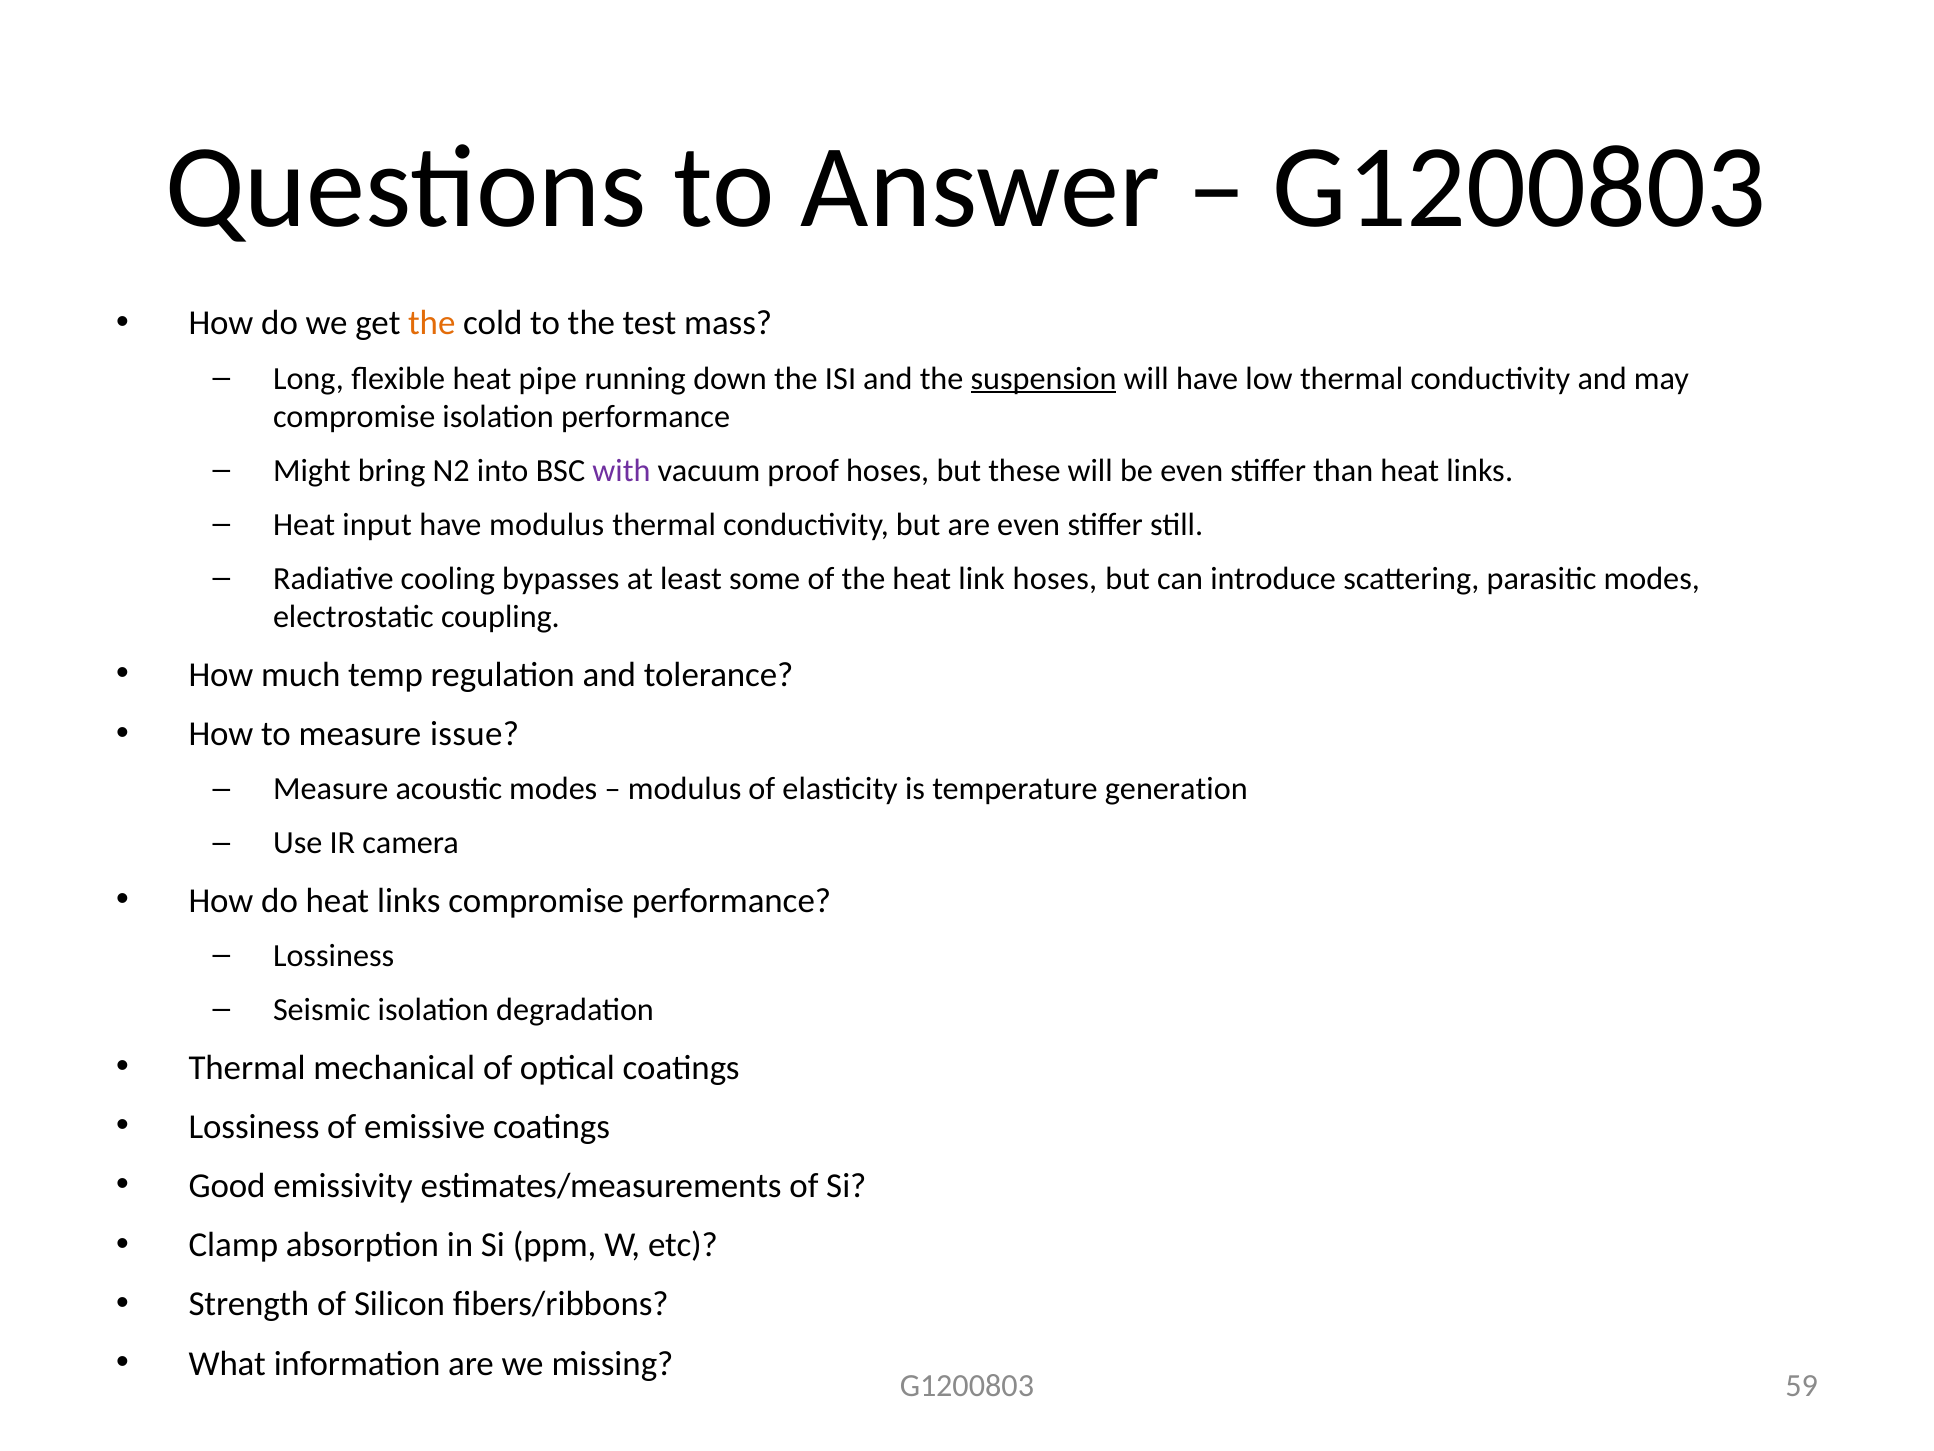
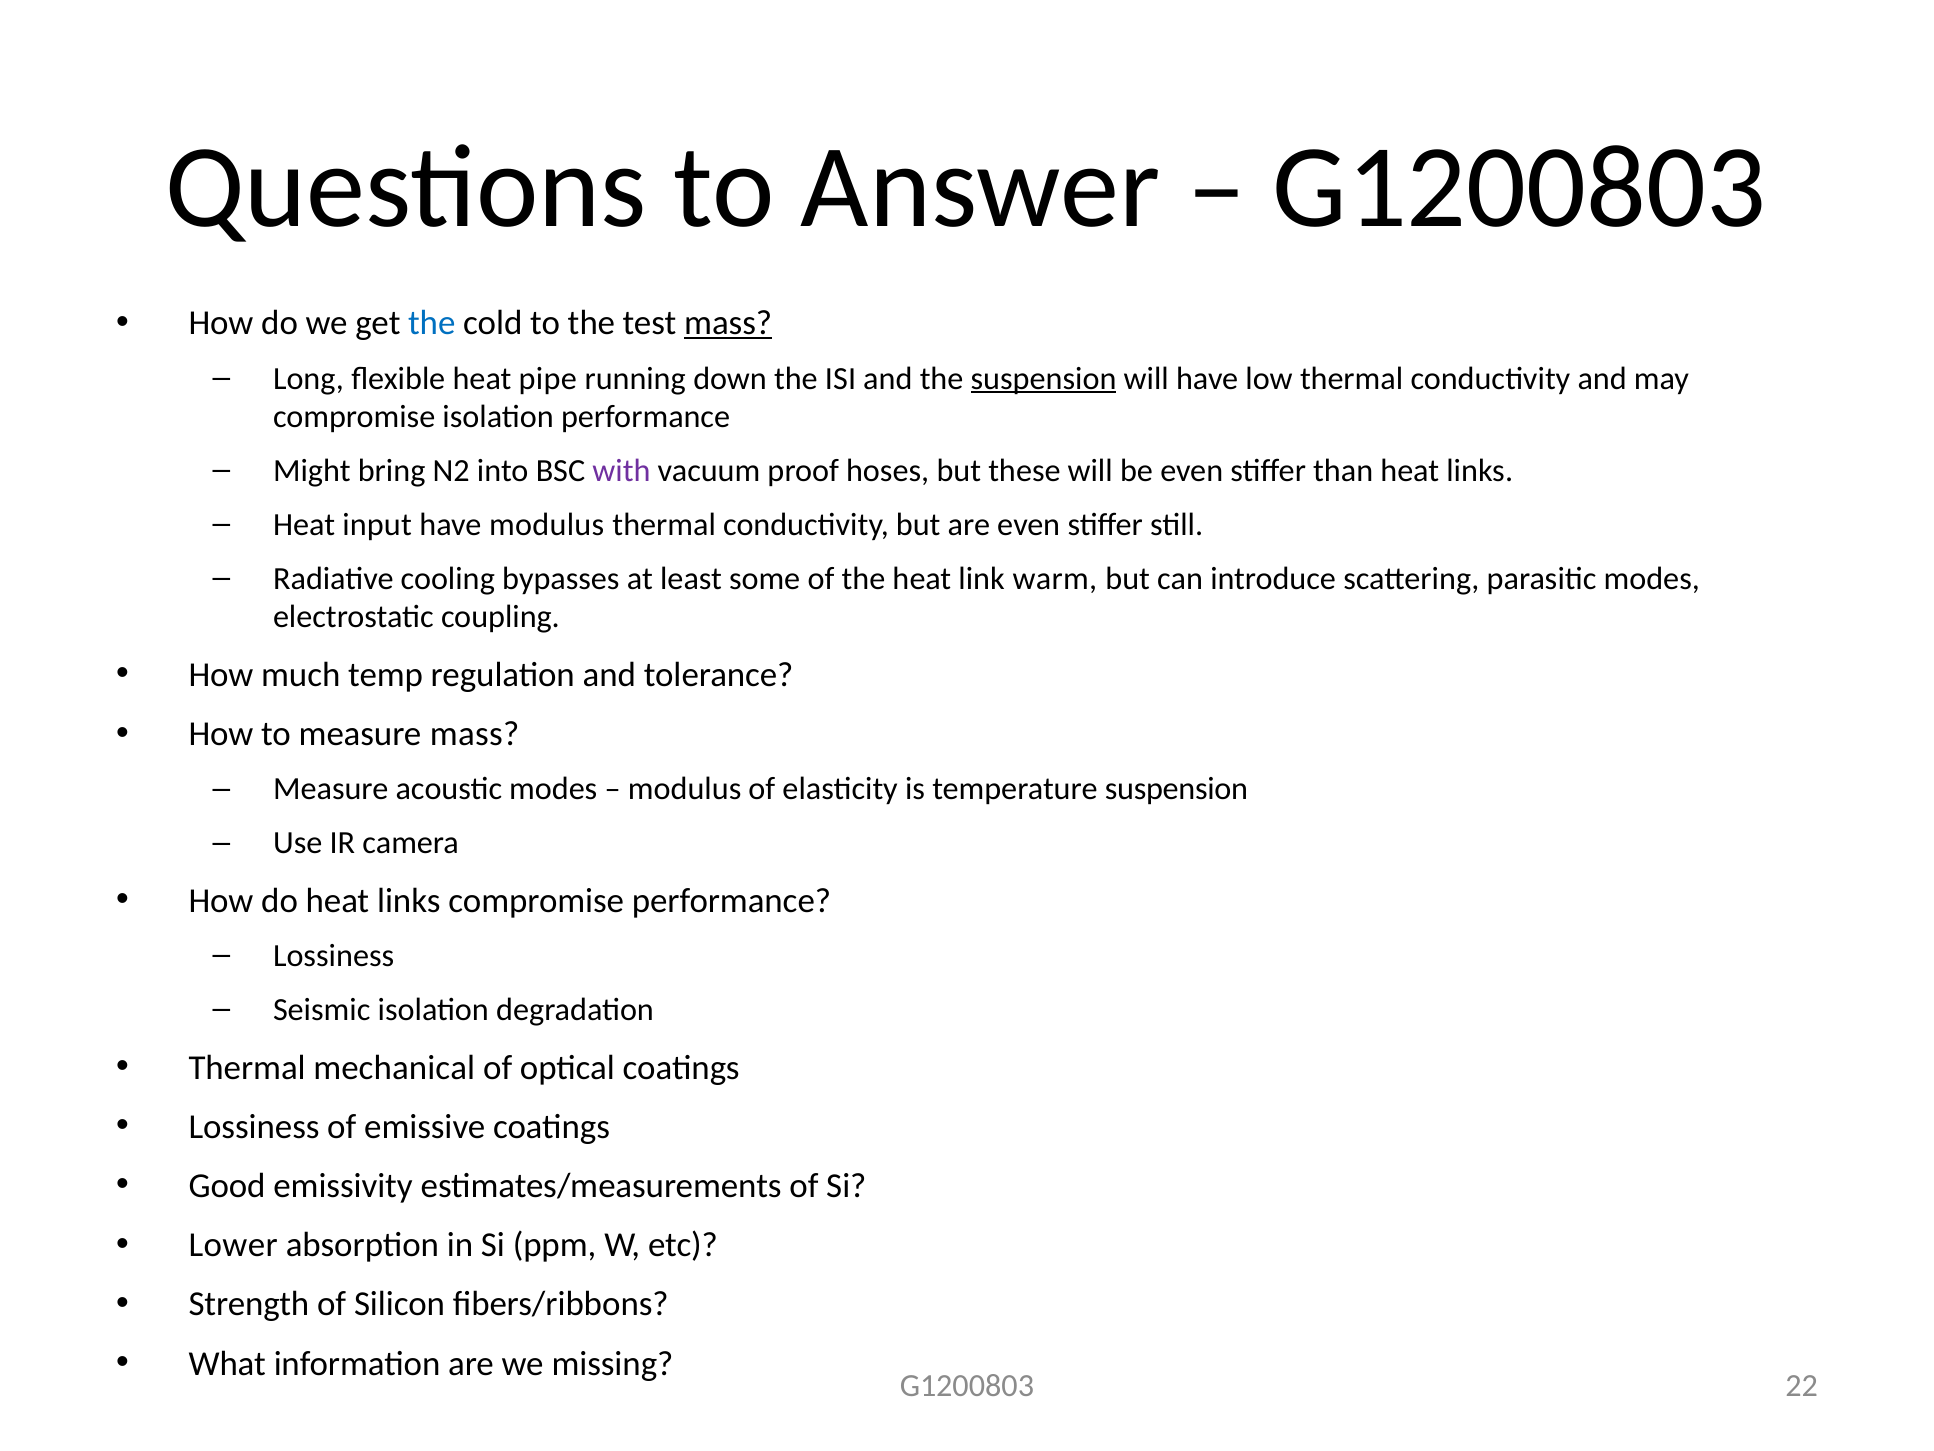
the colour: orange -> blue (432, 323)
mass underline: none -> present (728, 323)
link hoses: hoses -> warm (1055, 578)
measure issue: issue -> mass (475, 734)
temperature generation: generation -> suspension (1176, 789)
Clamp: Clamp -> Lower (233, 1245)
59: 59 -> 22 (1802, 1385)
